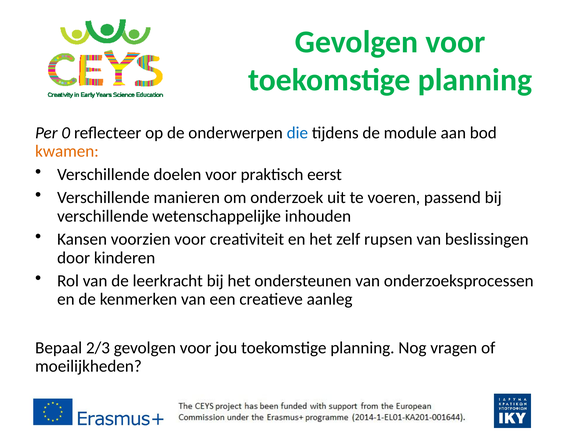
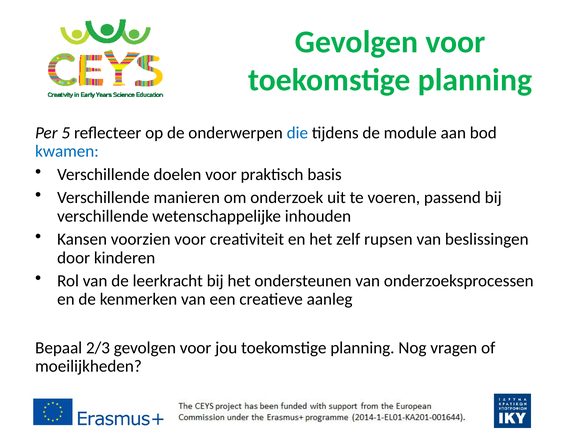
0: 0 -> 5 (66, 133)
kwamen colour: orange -> blue (67, 151)
eerst: eerst -> basis (324, 174)
